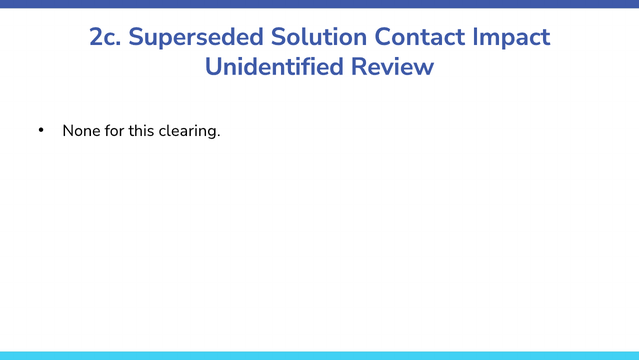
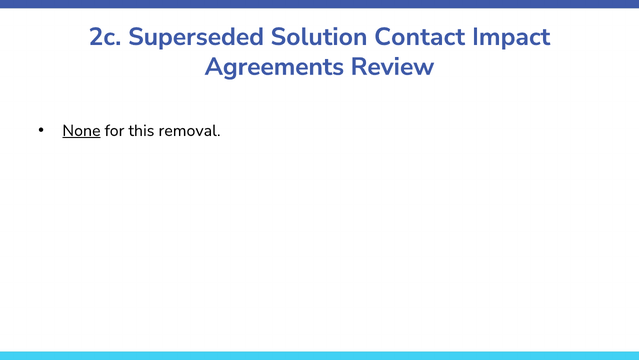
Unidentified: Unidentified -> Agreements (274, 67)
None underline: none -> present (81, 130)
clearing: clearing -> removal (190, 130)
